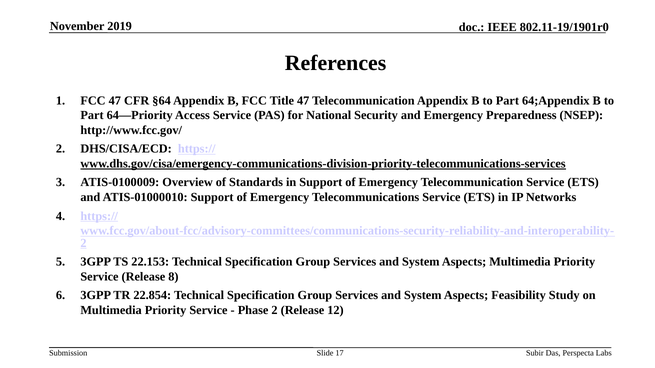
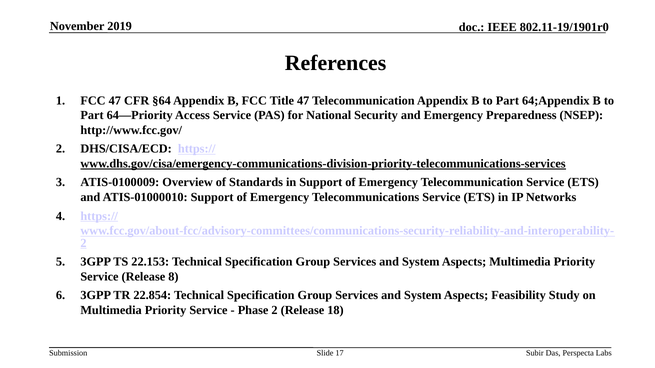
12: 12 -> 18 (335, 310)
